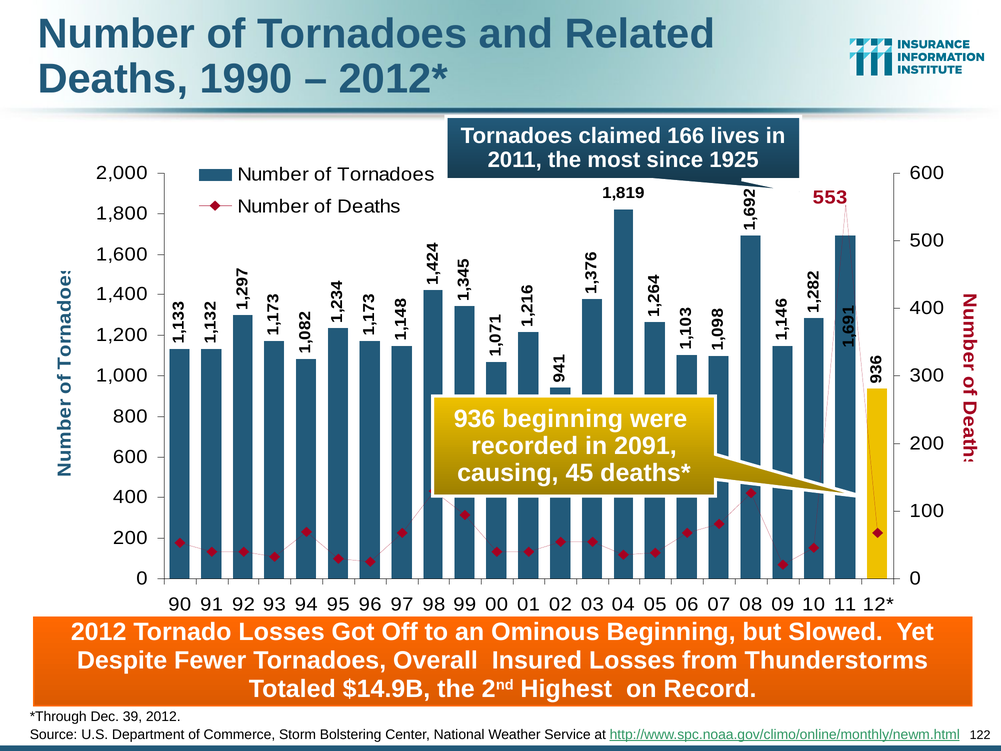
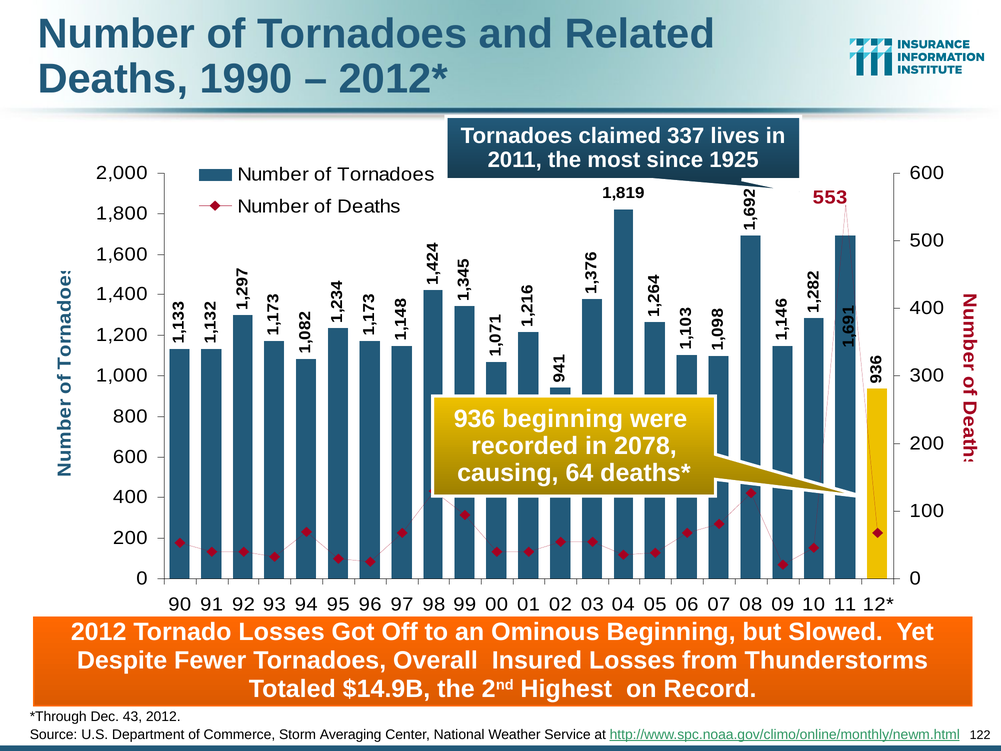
166: 166 -> 337 (686, 136)
2091: 2091 -> 2078 (645, 446)
45: 45 -> 64 (579, 473)
39: 39 -> 43 (132, 717)
Bolstering: Bolstering -> Averaging (351, 734)
